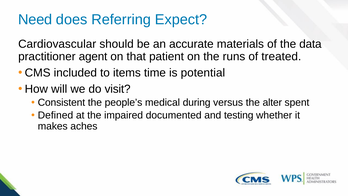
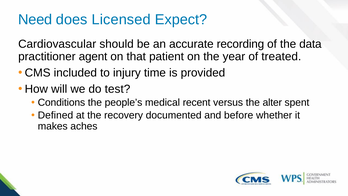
Referring: Referring -> Licensed (121, 19)
materials: materials -> recording (240, 44)
runs: runs -> year (234, 57)
items: items -> injury (127, 73)
potential: potential -> provided (203, 73)
visit: visit -> test (117, 89)
Consistent: Consistent -> Conditions (61, 102)
during: during -> recent (197, 102)
impaired: impaired -> recovery (124, 115)
testing: testing -> before (239, 115)
